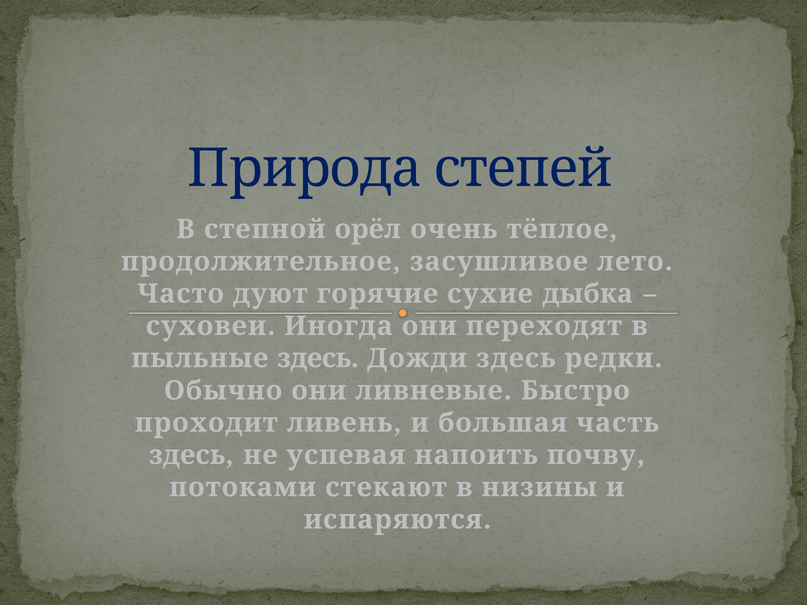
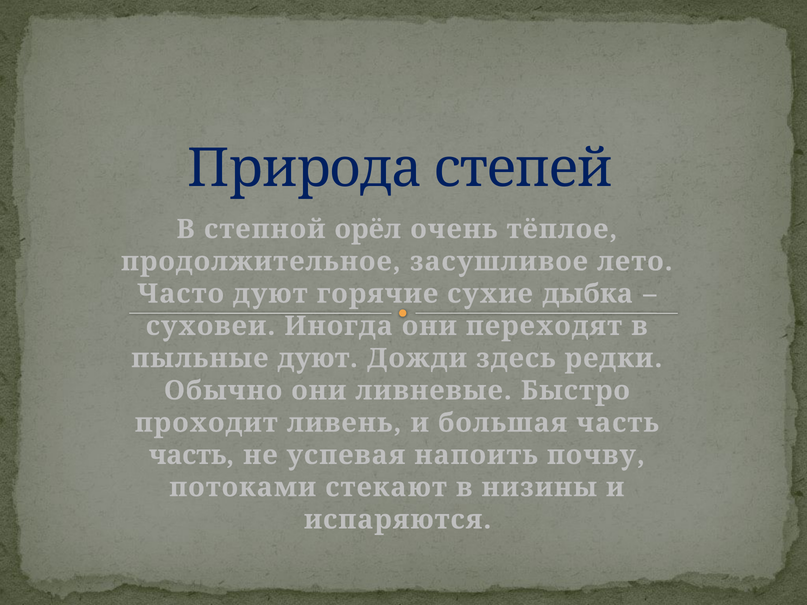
пыльные здесь: здесь -> дуют (318, 358)
здесь: здесь -> часть (191, 455)
